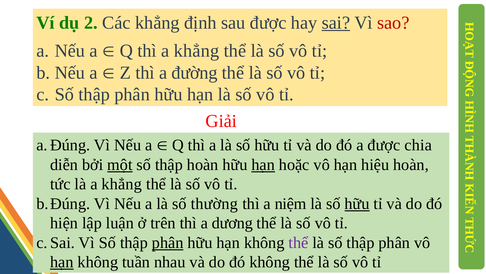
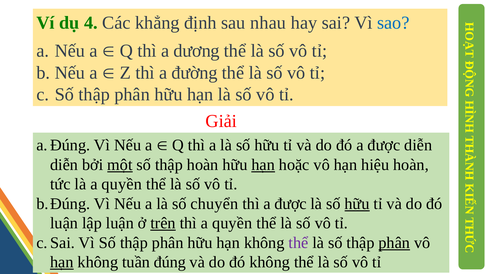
2: 2 -> 4 (91, 23)
sau được: được -> nhau (268, 23)
sai underline: present -> none (336, 23)
sao colour: red -> blue (393, 23)
thì a khẳng: khẳng -> dương (197, 51)
được chia: chia -> diễn (418, 145)
là a khẳng: khẳng -> quyền (122, 184)
thường: thường -> chuyển (214, 203)
thì a niệm: niệm -> được (291, 203)
hiện: hiện -> luận (64, 223)
trên underline: none -> present (163, 223)
thì a dương: dương -> quyền (232, 223)
phân underline: present -> none (168, 242)
phân underline: none -> present (394, 242)
nhau: nhau -> đúng (170, 262)
